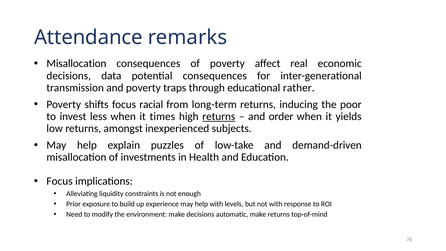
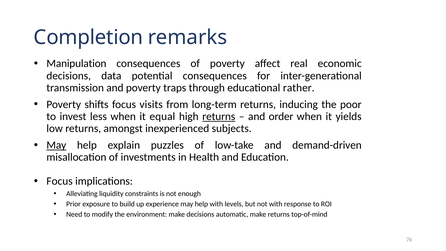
Attendance: Attendance -> Completion (88, 37)
Misallocation: Misallocation -> Manipulation (76, 64)
racial: racial -> visits (151, 104)
times: times -> equal (162, 116)
May underline: none -> present (56, 145)
